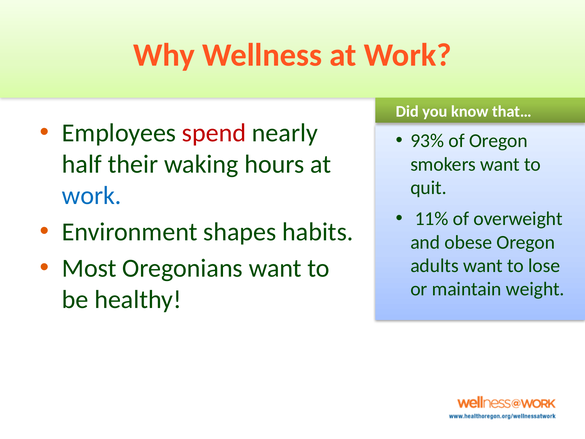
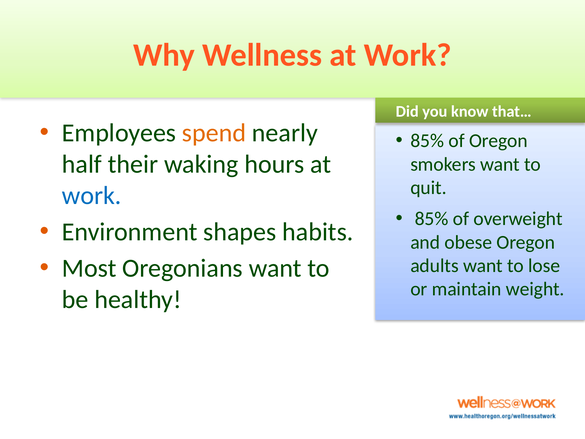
spend colour: red -> orange (214, 133)
93%: 93% -> 85% (427, 141)
11%: 11% -> 85% (432, 219)
